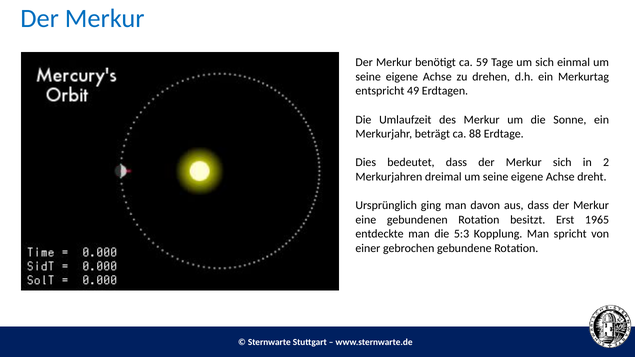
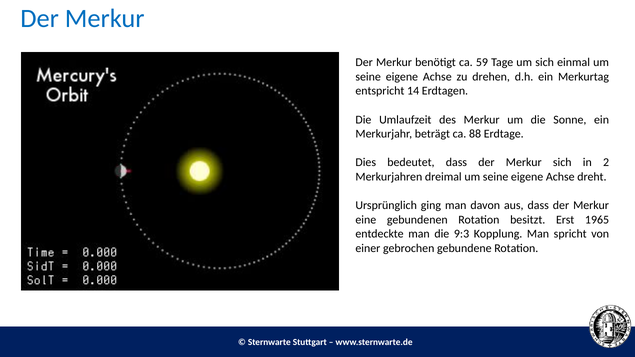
49: 49 -> 14 (413, 91)
5:3: 5:3 -> 9:3 (462, 234)
